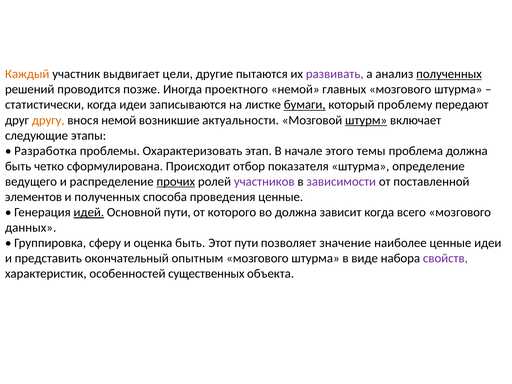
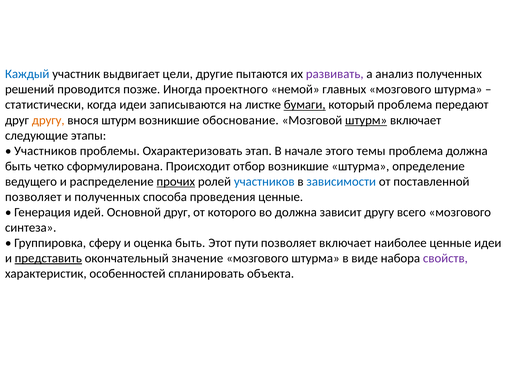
Каждый colour: orange -> blue (27, 74)
полученных underline: present -> none (449, 74)
который проблему: проблему -> проблема (405, 105)
внося немой: немой -> штурм (119, 120)
актуальности: актуальности -> обоснование (241, 120)
Разработка: Разработка -> Участников (46, 151)
отбор показателя: показателя -> возникшие (298, 166)
участников colour: purple -> blue (264, 182)
зависимости colour: purple -> blue (341, 182)
элементов: элементов -> позволяет (33, 197)
идей underline: present -> none (89, 212)
Основной пути: пути -> друг (177, 212)
зависит когда: когда -> другу (379, 212)
данных: данных -> синтеза (31, 228)
позволяет значение: значение -> включает (345, 243)
представить underline: none -> present (48, 258)
опытным: опытным -> значение (197, 258)
существенных: существенных -> спланировать (206, 274)
